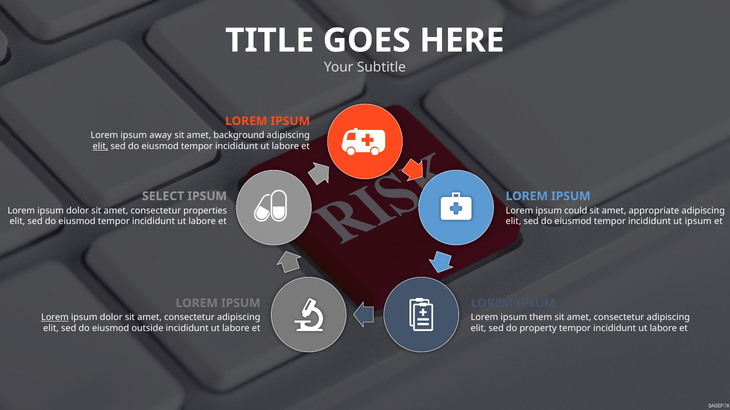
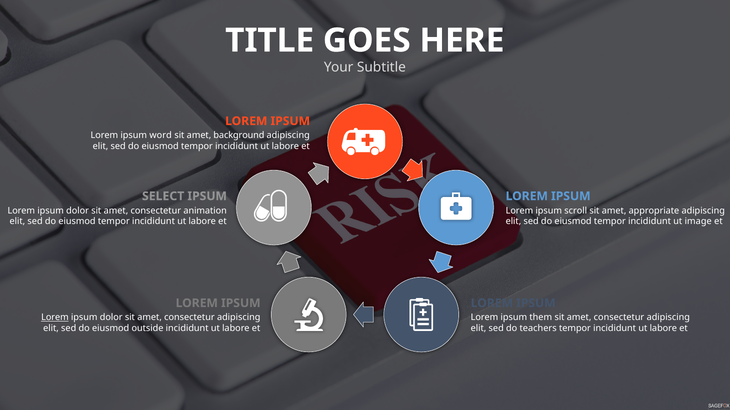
away: away -> word (161, 136)
elit underline: present -> none (100, 147)
properties: properties -> animation (205, 211)
could: could -> scroll (576, 211)
ut ipsum: ipsum -> image (698, 222)
property: property -> teachers (538, 329)
